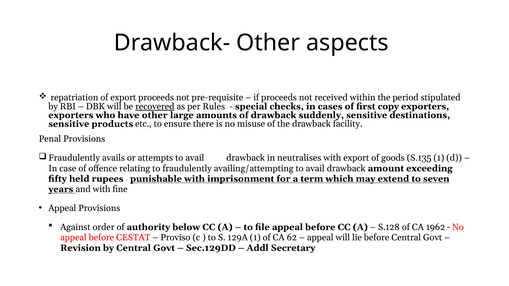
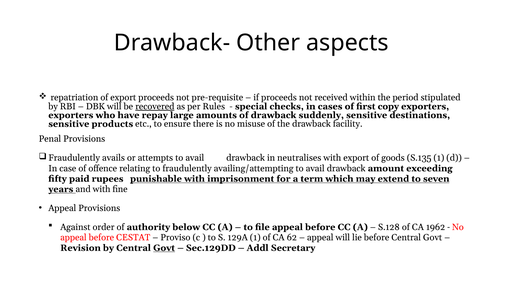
have other: other -> repay (155, 115)
held: held -> paid (79, 179)
Govt underline: none -> present (164, 248)
